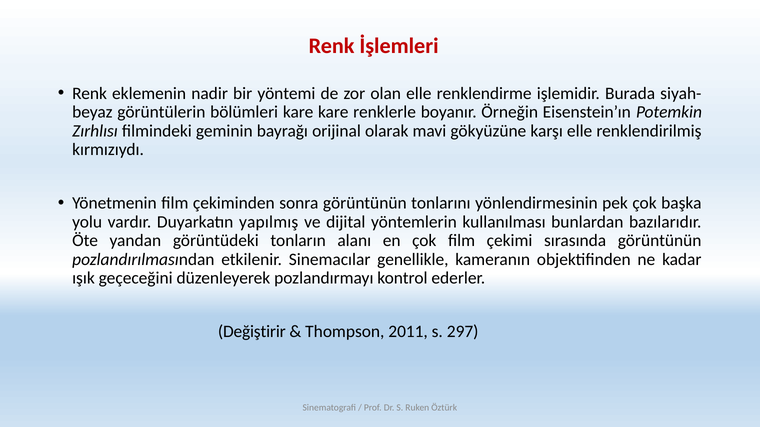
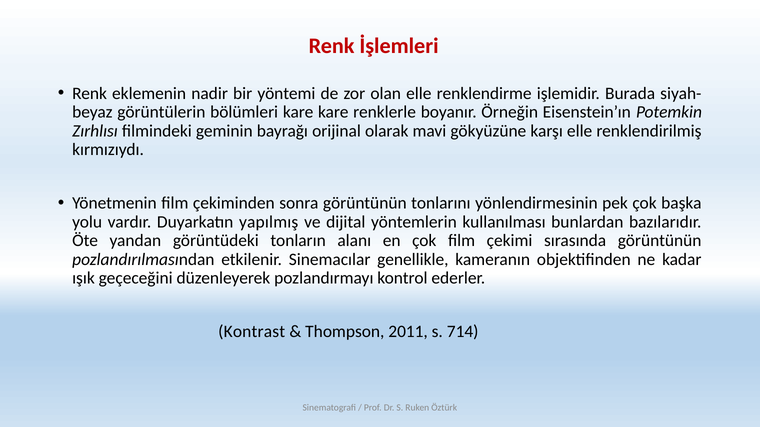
Değiştirir: Değiştirir -> Kontrast (252, 332)
297: 297 -> 714 (463, 332)
